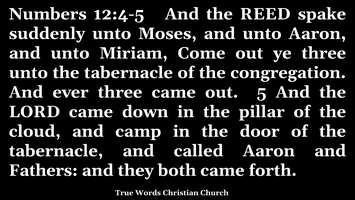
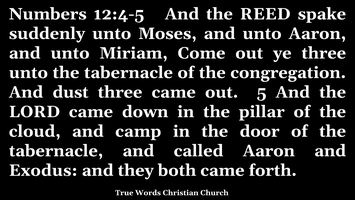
ever: ever -> dust (71, 92)
Fathers: Fathers -> Exodus (43, 170)
